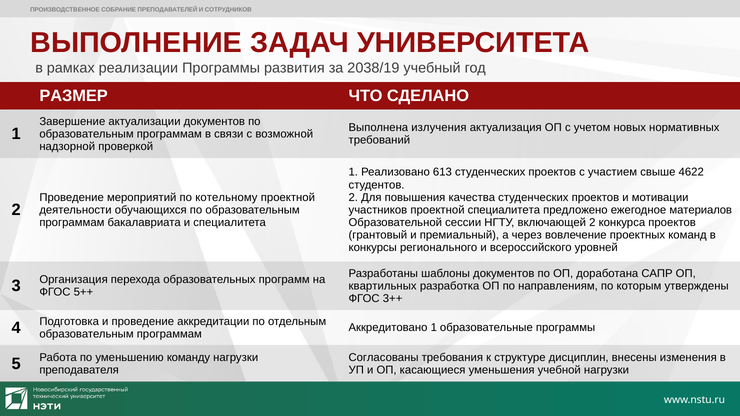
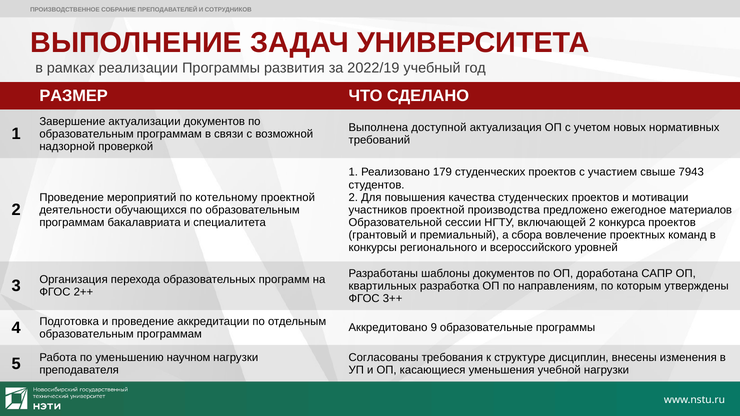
2038/19: 2038/19 -> 2022/19 (373, 68)
излучения: излучения -> доступной (439, 128)
613: 613 -> 179 (442, 172)
4622: 4622 -> 7943 (691, 172)
проектной специалитета: специалитета -> производства (504, 210)
через: через -> сбора (527, 235)
5++: 5++ -> 2++ (83, 292)
Аккредитовано 1: 1 -> 9 (434, 328)
команду: команду -> научном (189, 358)
